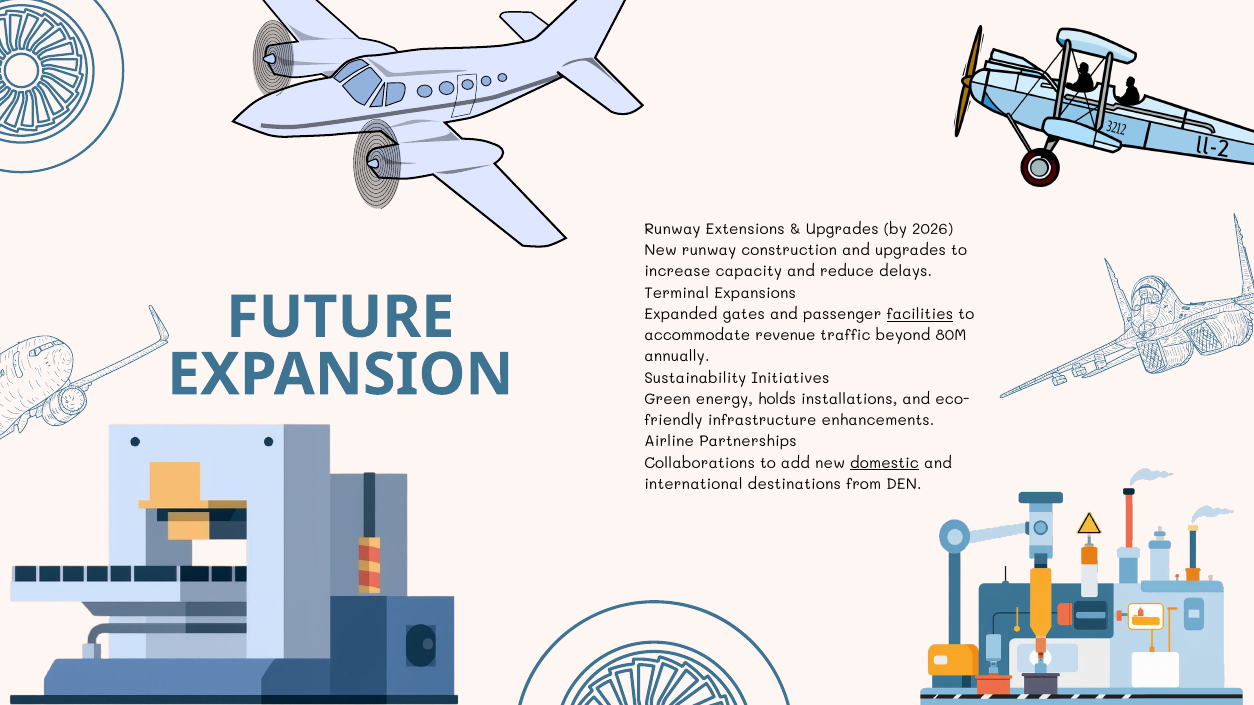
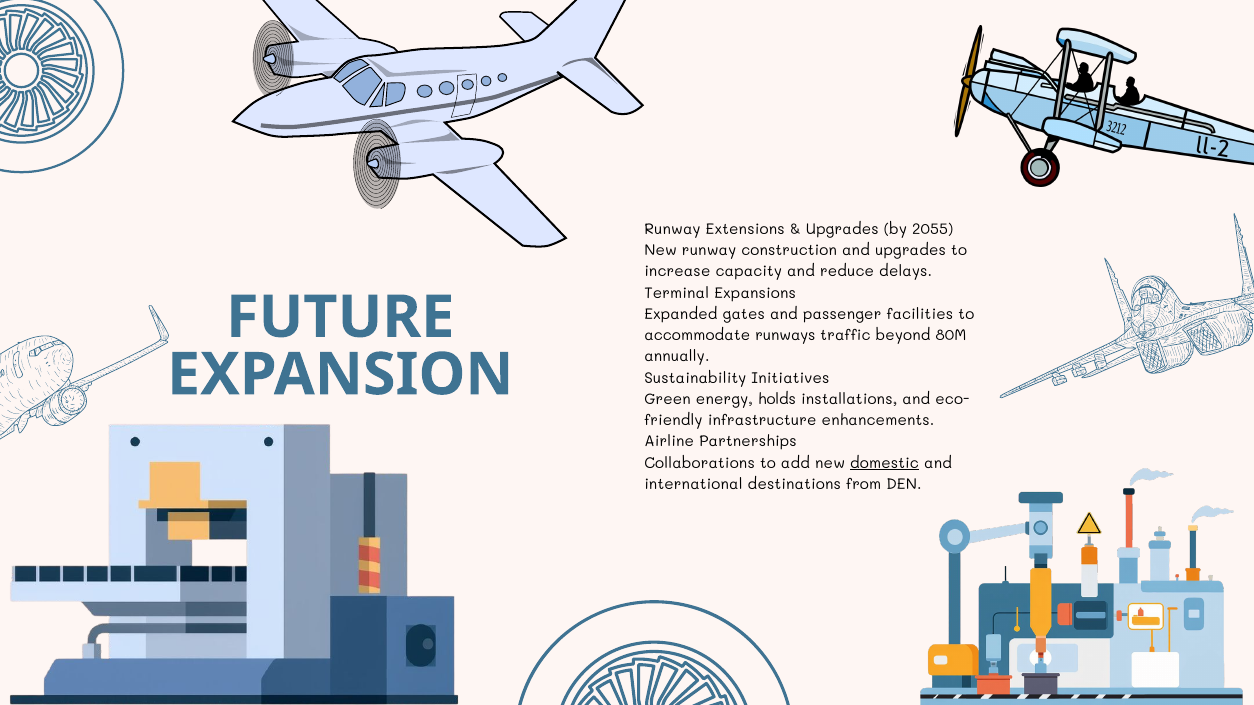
2026: 2026 -> 2055 (933, 230)
facilities underline: present -> none (920, 315)
revenue: revenue -> runways (786, 336)
